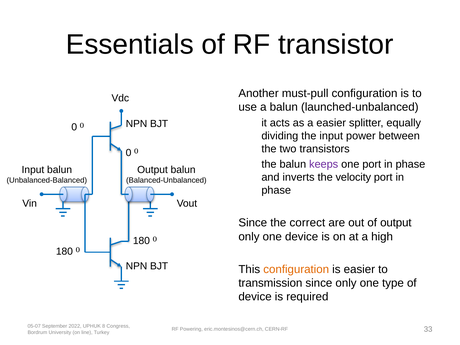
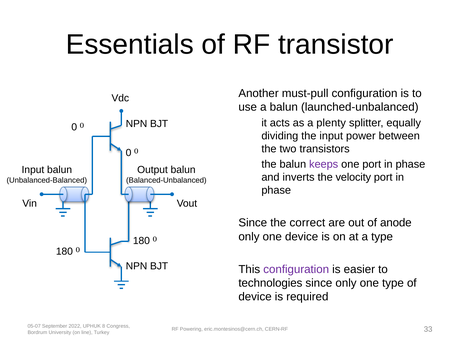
a easier: easier -> plenty (331, 123)
of output: output -> anode (396, 223)
a high: high -> type (382, 237)
configuration colour: orange -> purple (296, 269)
transmission: transmission -> technologies (270, 283)
